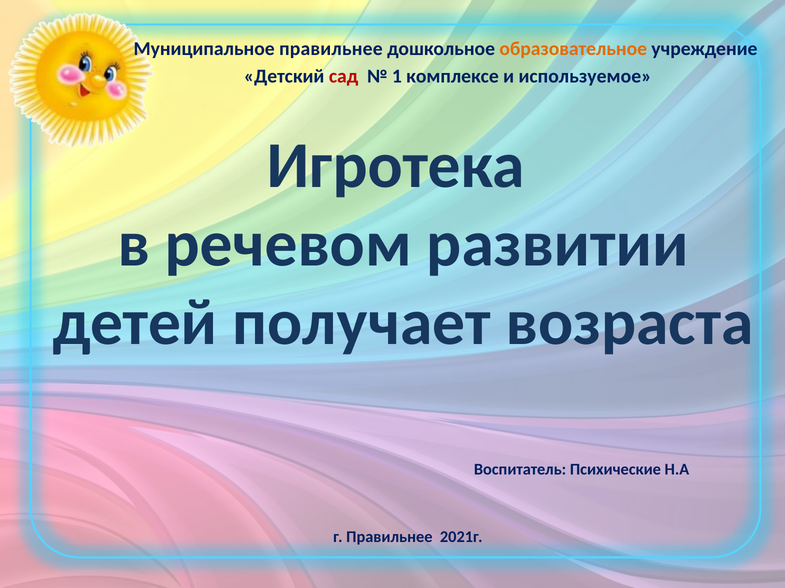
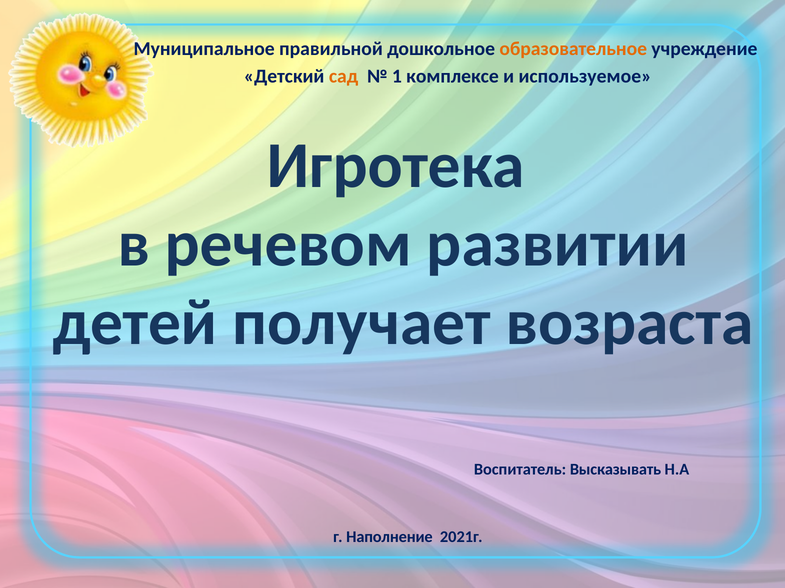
Муниципальное правильнее: правильнее -> правильной (331, 49)
сад colour: red -> orange (344, 76)
Психические: Психические -> Высказывать (616, 470)
г Правильнее: Правильнее -> Наполнение (389, 537)
